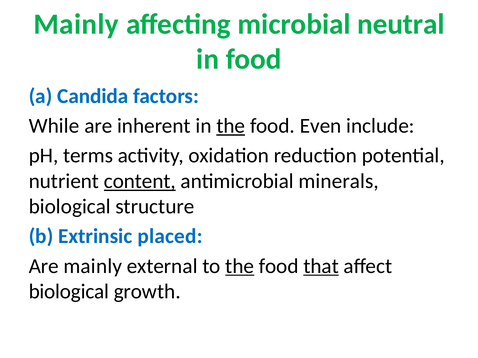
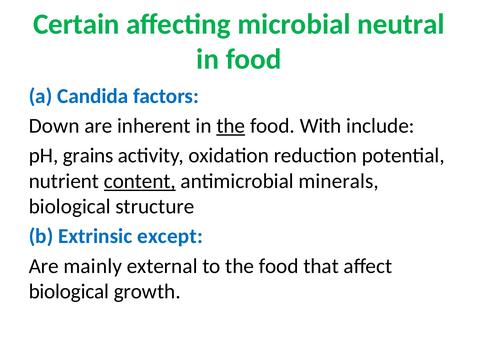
Mainly: Mainly -> Certain (76, 24)
While: While -> Down (54, 126)
Even: Even -> With (321, 126)
terms: terms -> grains (88, 156)
placed: placed -> except (170, 237)
the underline: present -> none (240, 266)
that underline: present -> none (321, 266)
